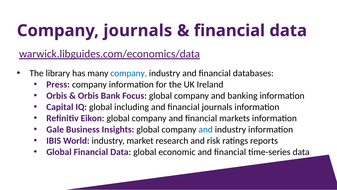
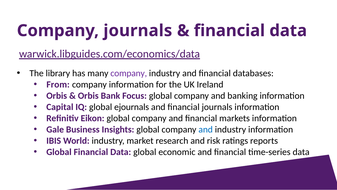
company colour: blue -> purple (129, 73)
Press: Press -> From (58, 84)
including: including -> ejournals (132, 107)
